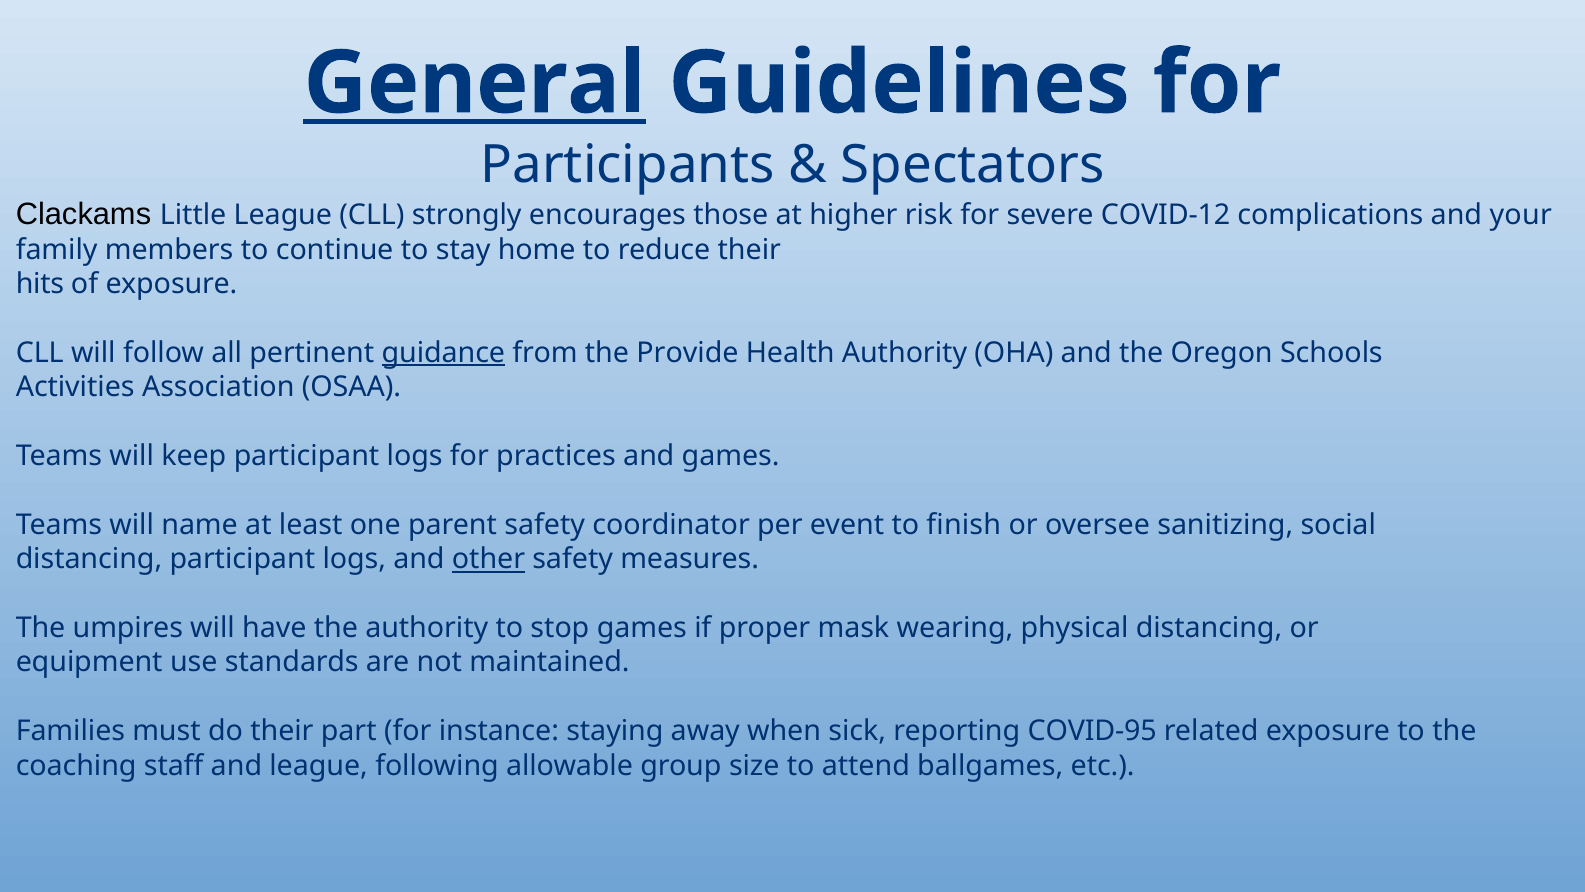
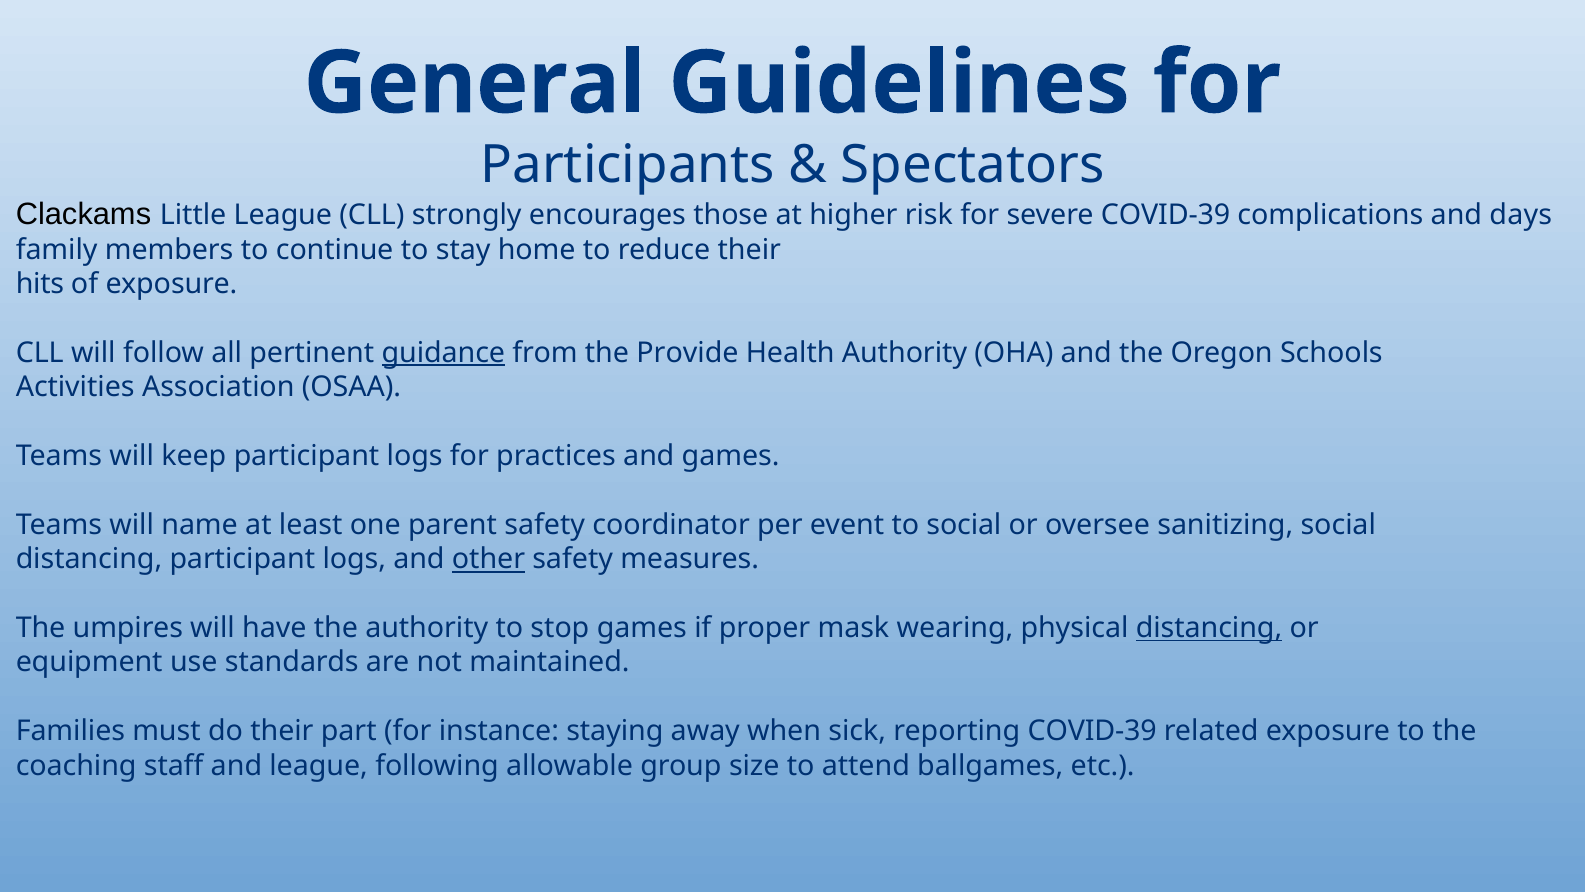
General underline: present -> none (475, 83)
severe COVID-12: COVID-12 -> COVID-39 (1166, 215)
your: your -> days (1521, 215)
to finish: finish -> social (964, 525)
distancing underline: none -> present (1209, 628)
reporting COVID-95: COVID-95 -> COVID-39 (1092, 731)
